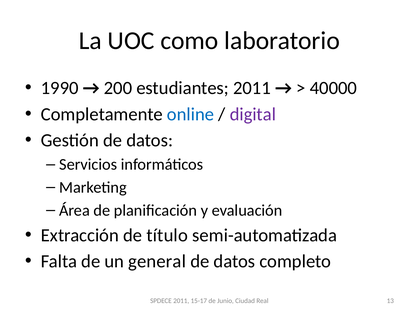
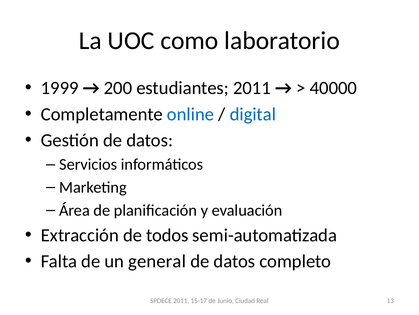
1990: 1990 -> 1999 (60, 88)
digital colour: purple -> blue (253, 114)
título: título -> todos (167, 235)
